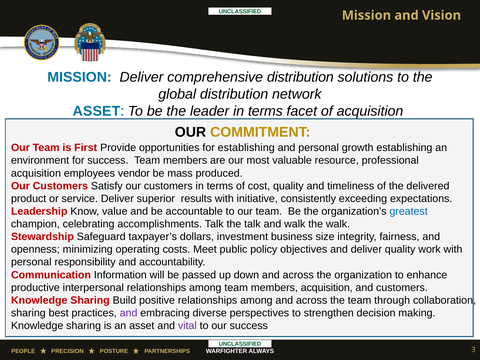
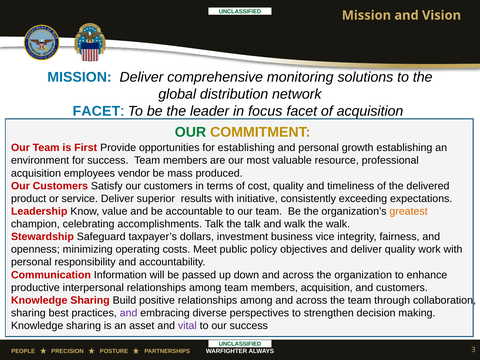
comprehensive distribution: distribution -> monitoring (300, 77)
ASSET: ASSET -> FACET (96, 111)
leader in terms: terms -> focus (265, 111)
OUR colour: black -> green (191, 132)
greatest colour: blue -> orange (409, 211)
size: size -> vice (325, 237)
